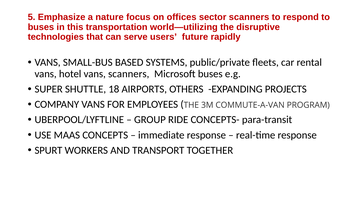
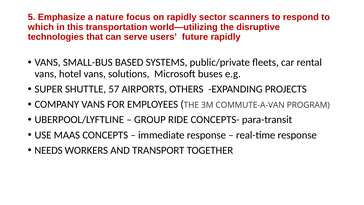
on offices: offices -> rapidly (182, 17)
buses: buses -> which (41, 27)
vans scanners: scanners -> solutions (129, 74)
18: 18 -> 57 (114, 89)
SPURT: SPURT -> NEEDS (48, 150)
